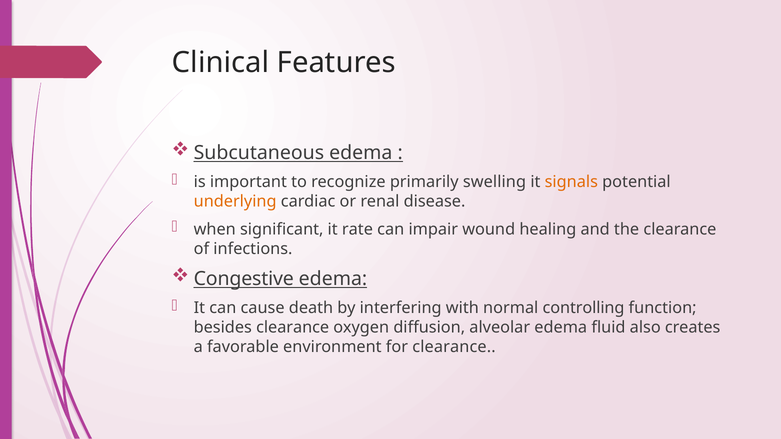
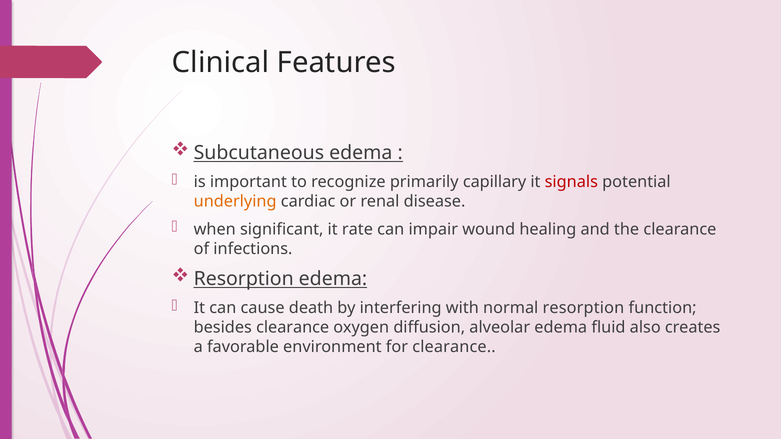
swelling: swelling -> capillary (495, 182)
signals colour: orange -> red (571, 182)
Congestive: Congestive -> Resorption (244, 279)
normal controlling: controlling -> resorption (583, 308)
